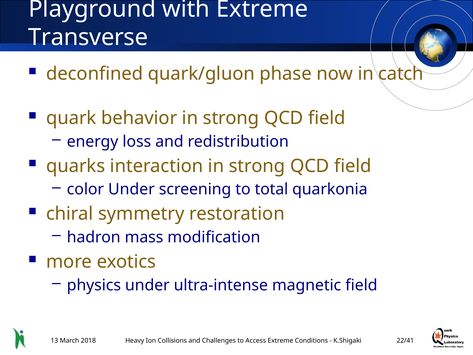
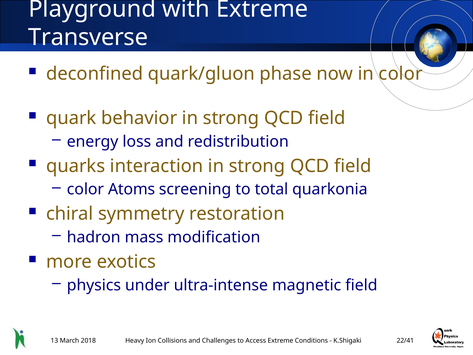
in catch: catch -> color (401, 74)
color Under: Under -> Atoms (132, 189)
